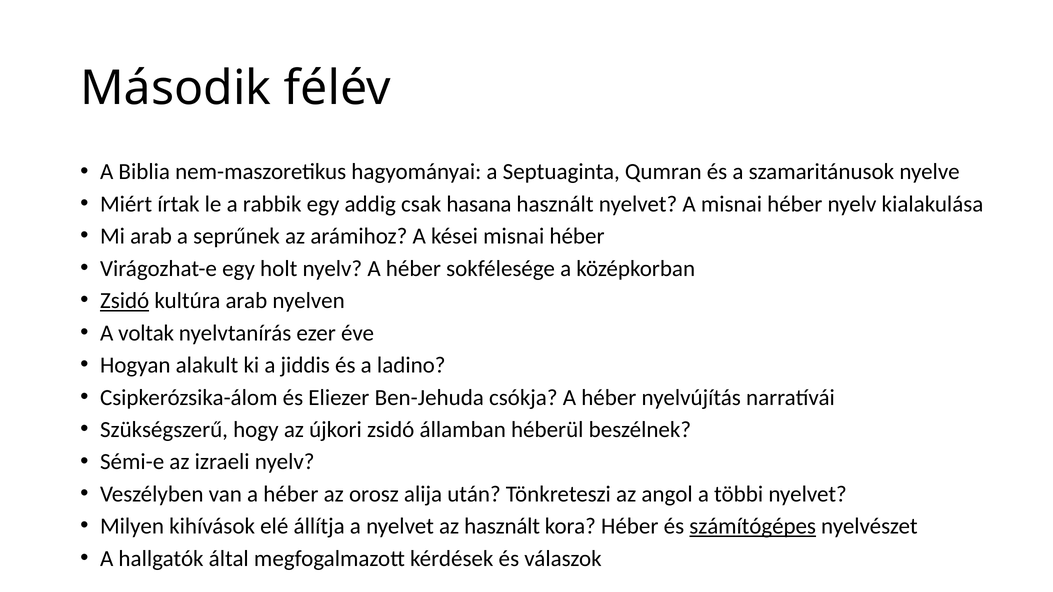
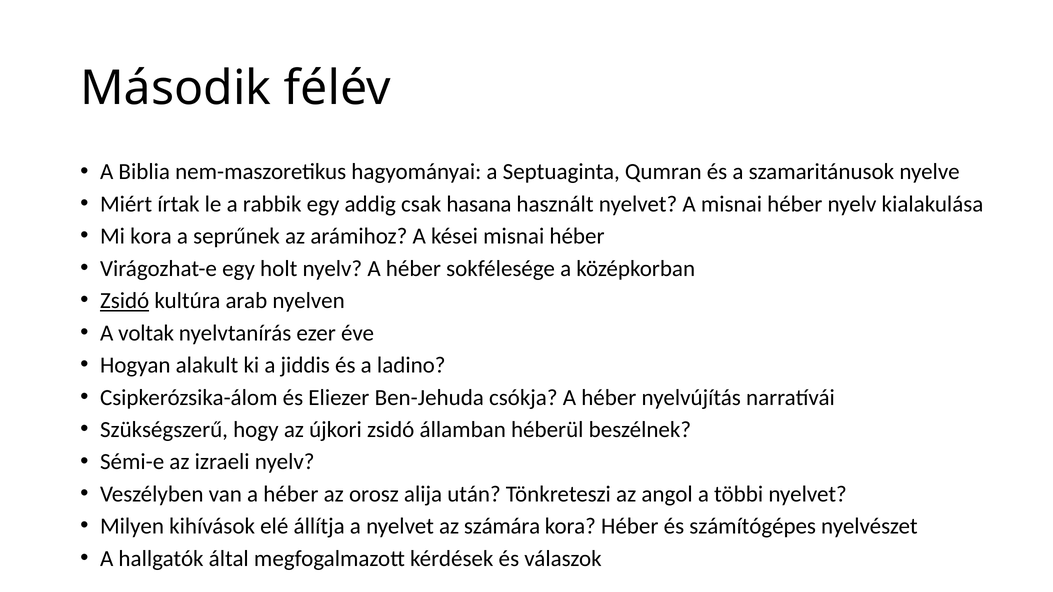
Mi arab: arab -> kora (151, 236)
az használt: használt -> számára (502, 527)
számítógépes underline: present -> none (753, 527)
